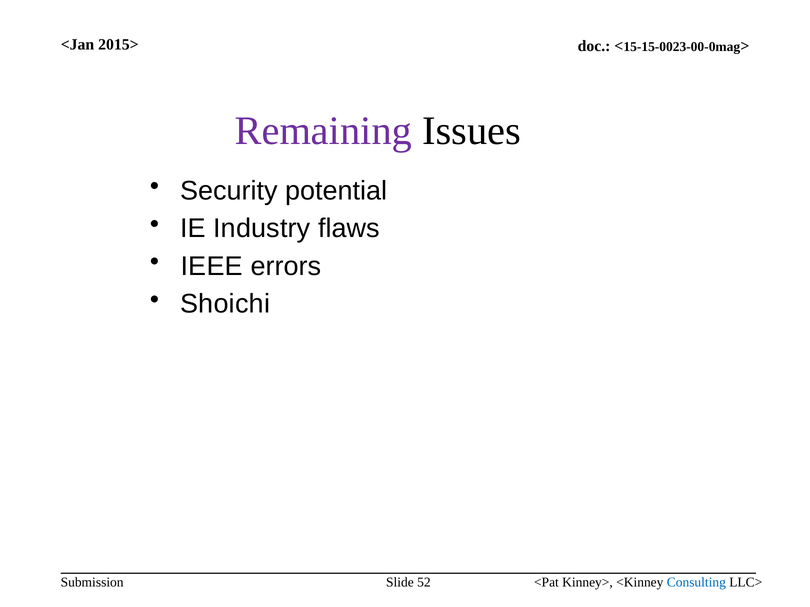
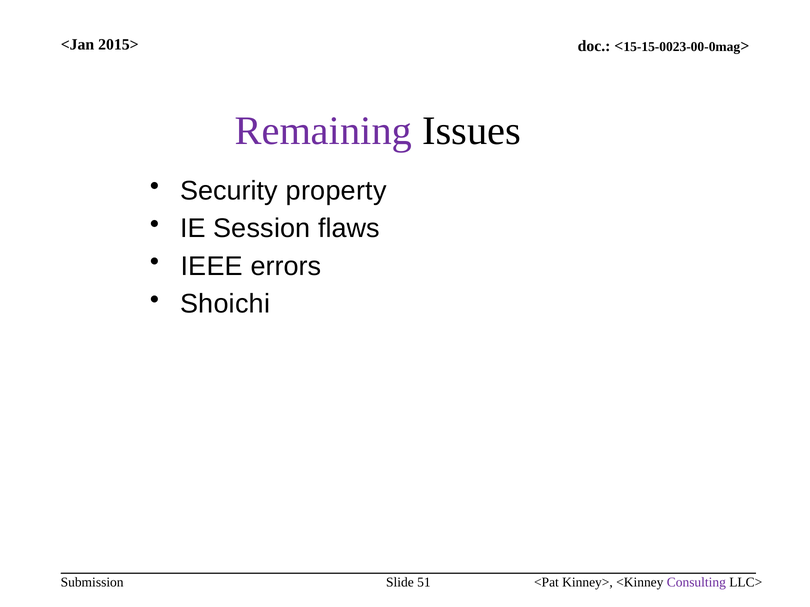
potential: potential -> property (336, 191)
Industry: Industry -> Session (262, 229)
52: 52 -> 51 (424, 583)
Consulting colour: blue -> purple (696, 583)
